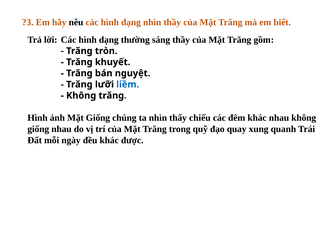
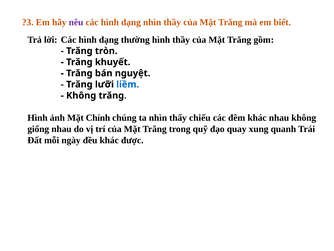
nêu colour: black -> purple (76, 22)
thường sáng: sáng -> hình (161, 40)
Mặt Giống: Giống -> Chính (98, 118)
